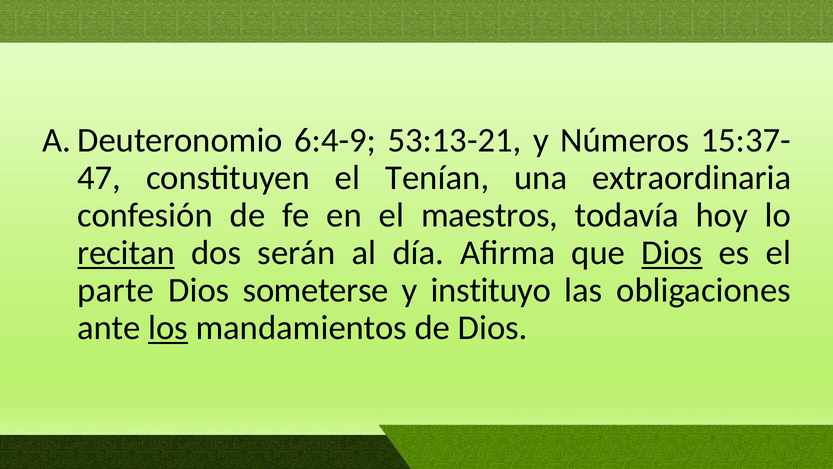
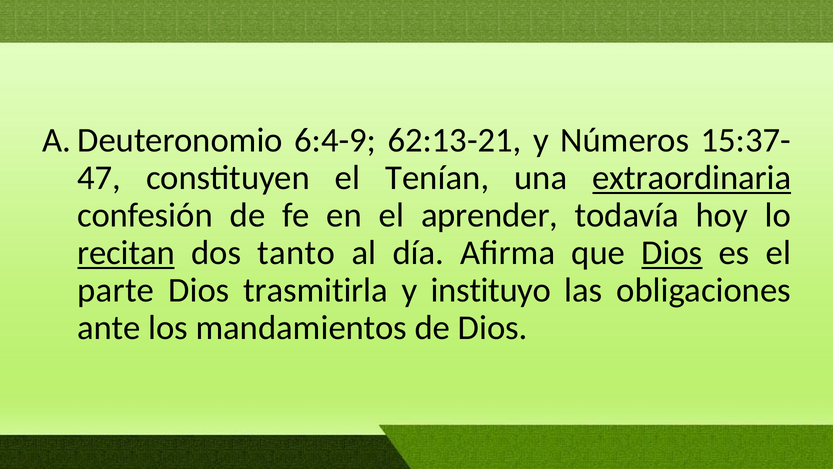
53:13-21: 53:13-21 -> 62:13-21 (454, 140)
extraordinaria underline: none -> present (692, 178)
maestros: maestros -> aprender (490, 215)
serán: serán -> tanto (296, 253)
someterse: someterse -> trasmitirla (316, 290)
los underline: present -> none (168, 328)
